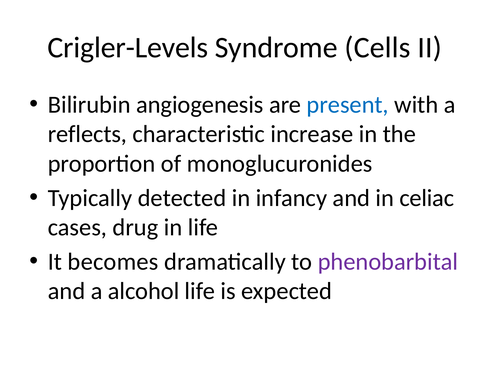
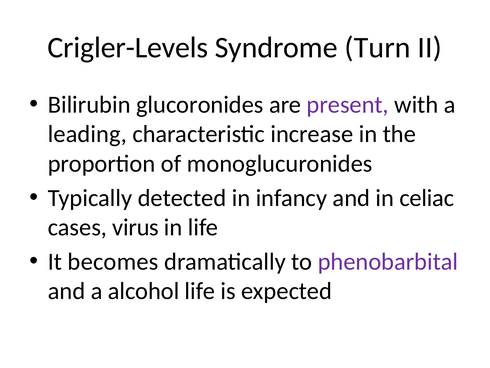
Cells: Cells -> Turn (378, 47)
angiogenesis: angiogenesis -> glucoronides (200, 105)
present colour: blue -> purple (348, 105)
reflects: reflects -> leading (87, 134)
drug: drug -> virus (136, 227)
